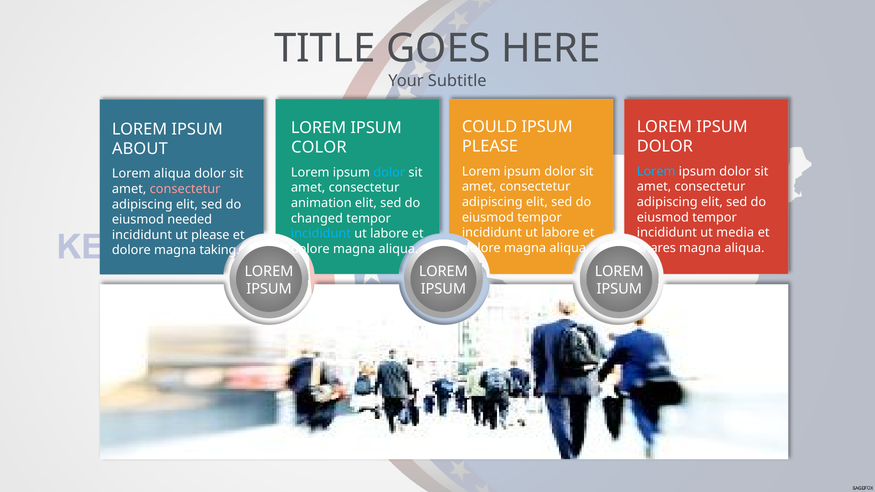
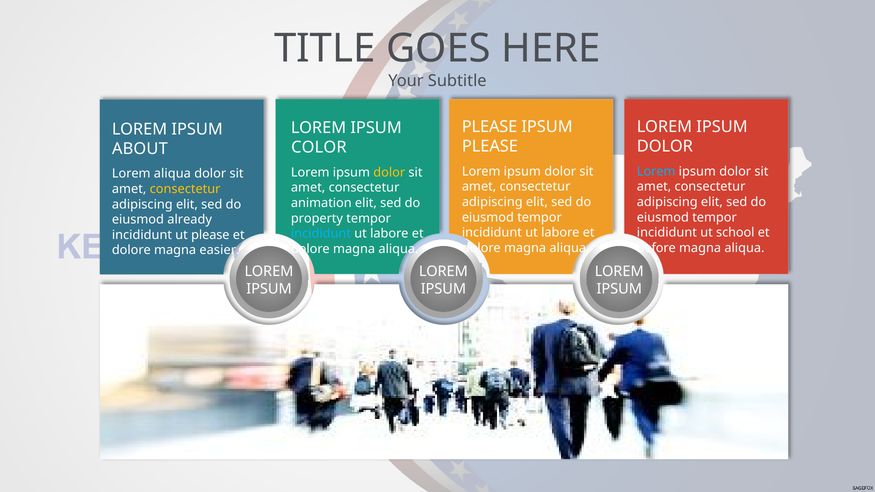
COULD: COULD -> PLEASE (490, 127)
dolor colour: light blue -> yellow (389, 173)
consectetur colour: pink -> yellow (185, 189)
changed: changed -> property (317, 218)
needed: needed -> already (190, 220)
media: media -> school (735, 233)
shares: shares -> before (656, 248)
taking: taking -> easier (220, 250)
